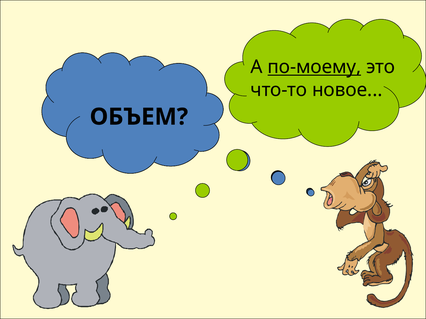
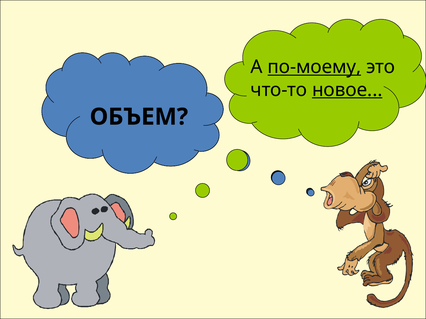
новое underline: none -> present (347, 90)
